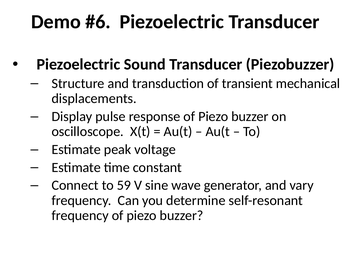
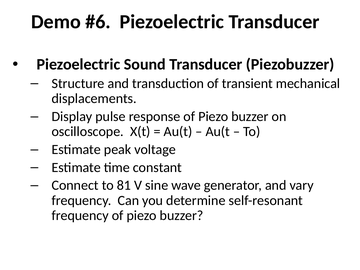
59: 59 -> 81 (124, 185)
